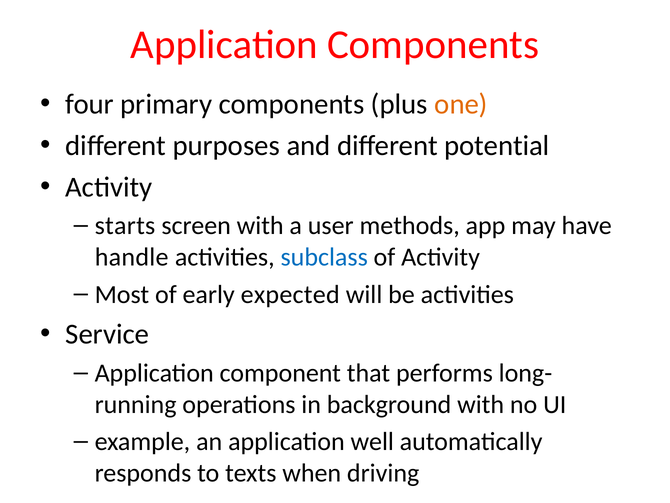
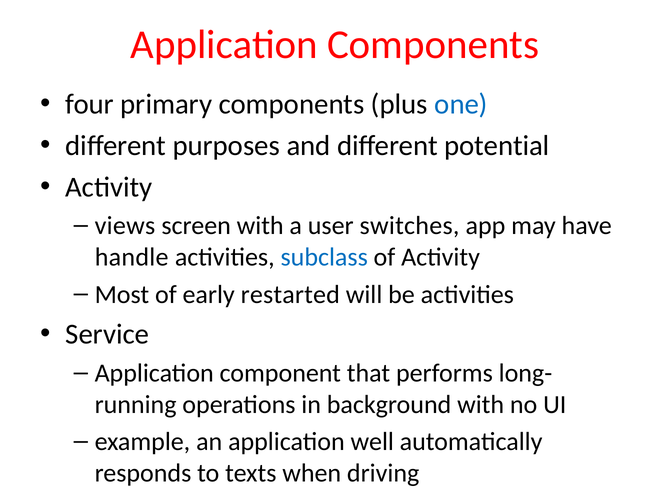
one colour: orange -> blue (461, 104)
starts: starts -> views (125, 226)
methods: methods -> switches (410, 226)
expected: expected -> restarted (290, 294)
